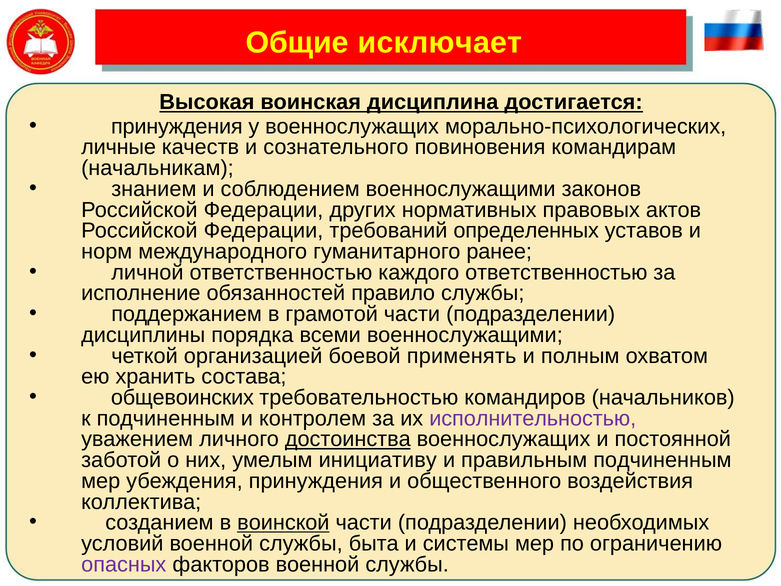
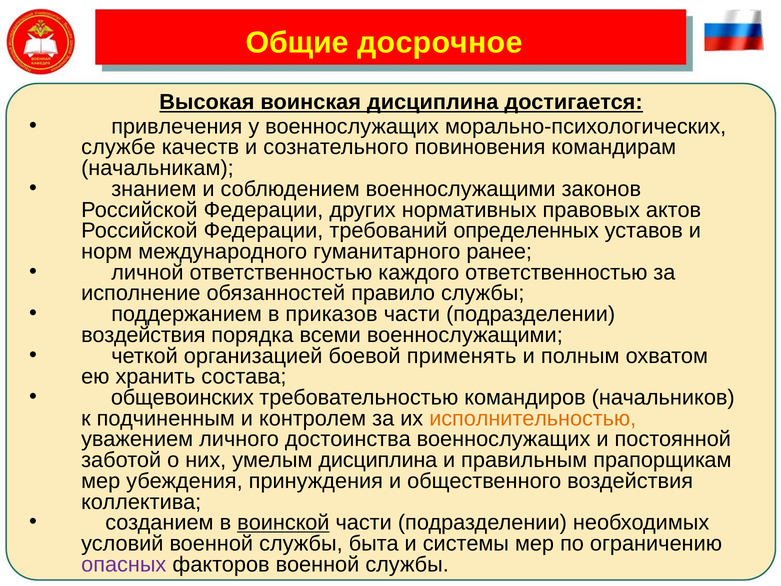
исключает: исключает -> досрочное (440, 43)
принуждения: принуждения -> привлечения (177, 126)
личные: личные -> службе (118, 147)
грамотой: грамотой -> приказов (332, 314)
дисциплины: дисциплины -> воздействия (143, 335)
исполнительностью colour: purple -> orange (533, 418)
достоинства underline: present -> none (348, 439)
умелым инициативу: инициативу -> дисциплина (378, 460)
правильным подчиненным: подчиненным -> прапорщикам (662, 460)
